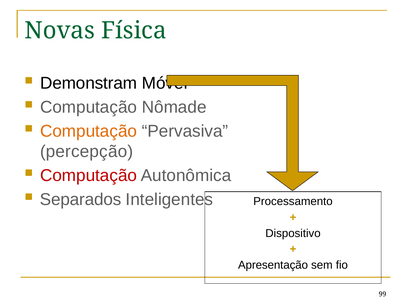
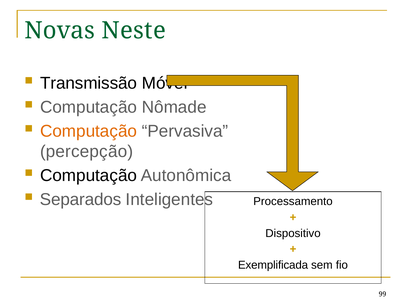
Física: Física -> Neste (134, 31)
Demonstram: Demonstram -> Transmissão (89, 83)
Computação colour: red -> black (89, 176)
Apresentação: Apresentação -> Exemplificada (273, 265)
